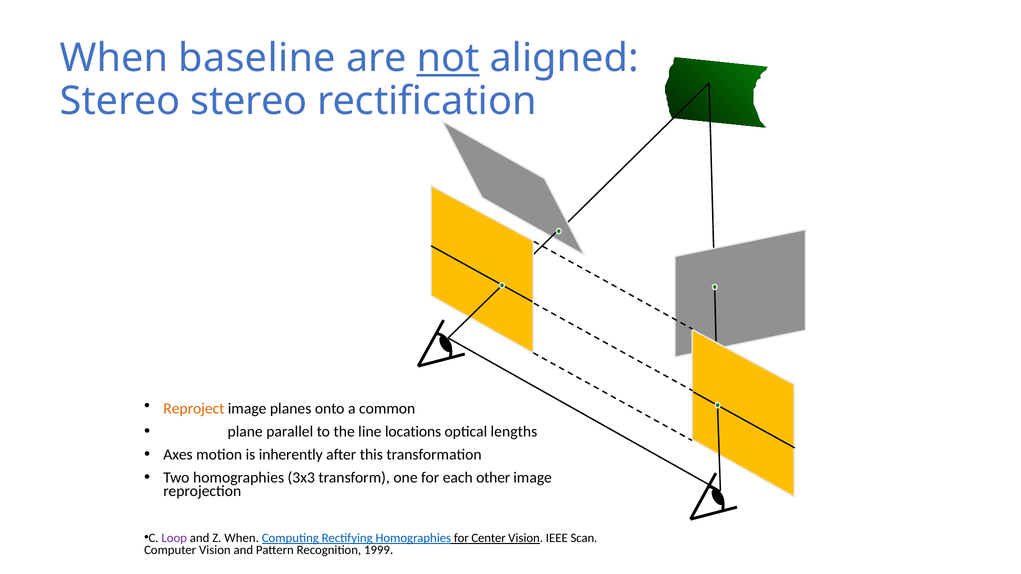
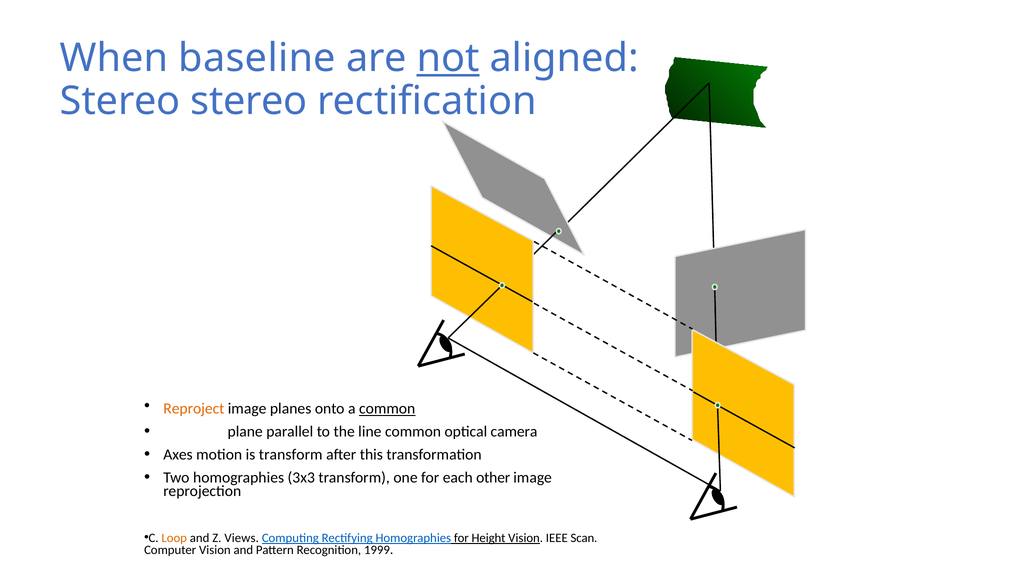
common underline: none -> present (387, 409)
line locations: locations -> common (413, 432)
lengths: lengths -> camera (514, 432)
is inherently: inherently -> transform (291, 455)
Loop colour: purple -> orange (174, 538)
Z When: When -> Views (242, 538)
Center: Center -> Height (489, 538)
